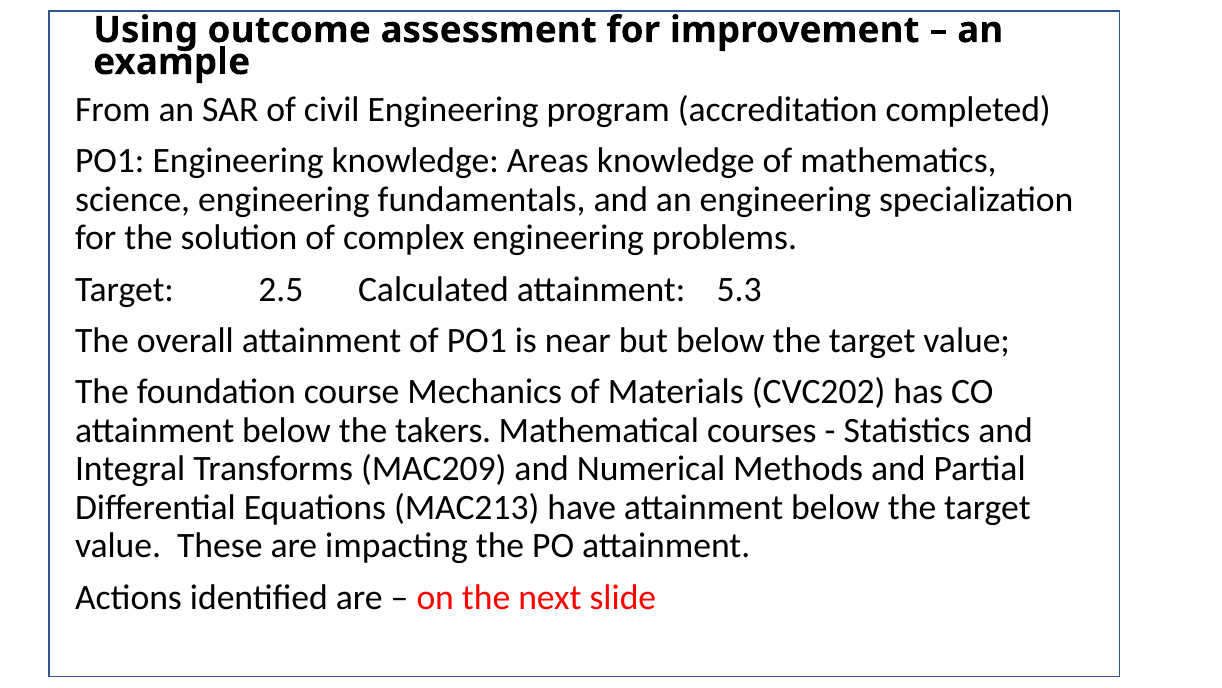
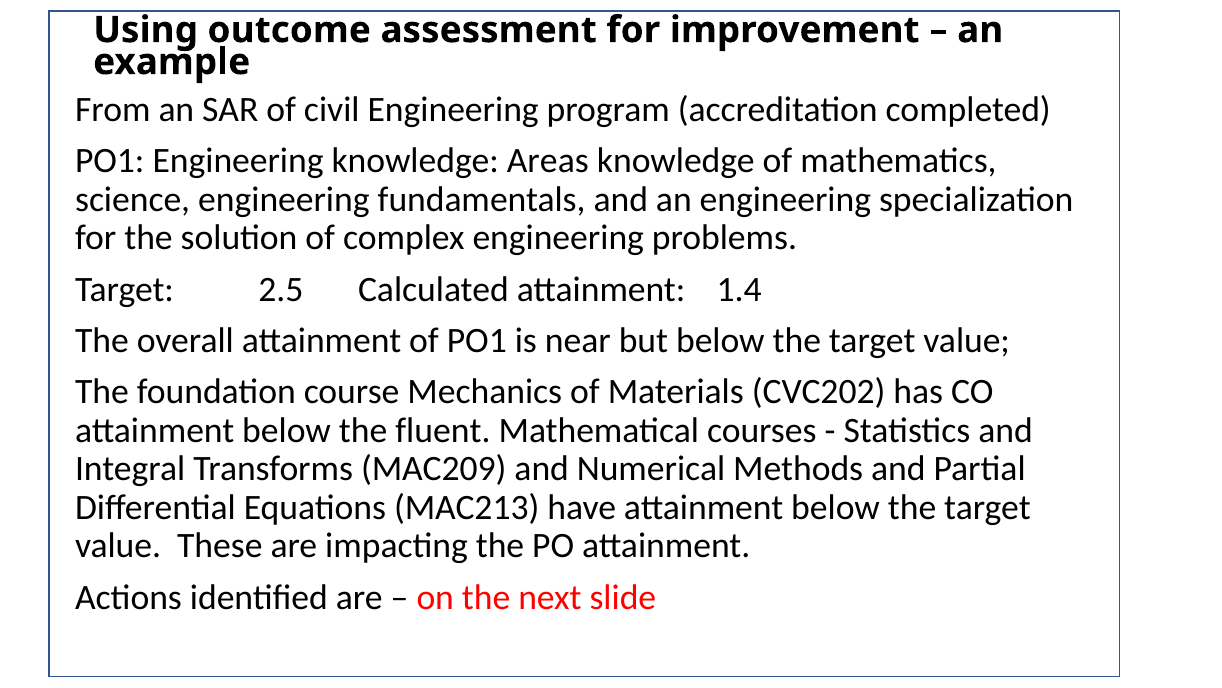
5.3: 5.3 -> 1.4 (739, 289)
takers: takers -> fluent (443, 430)
